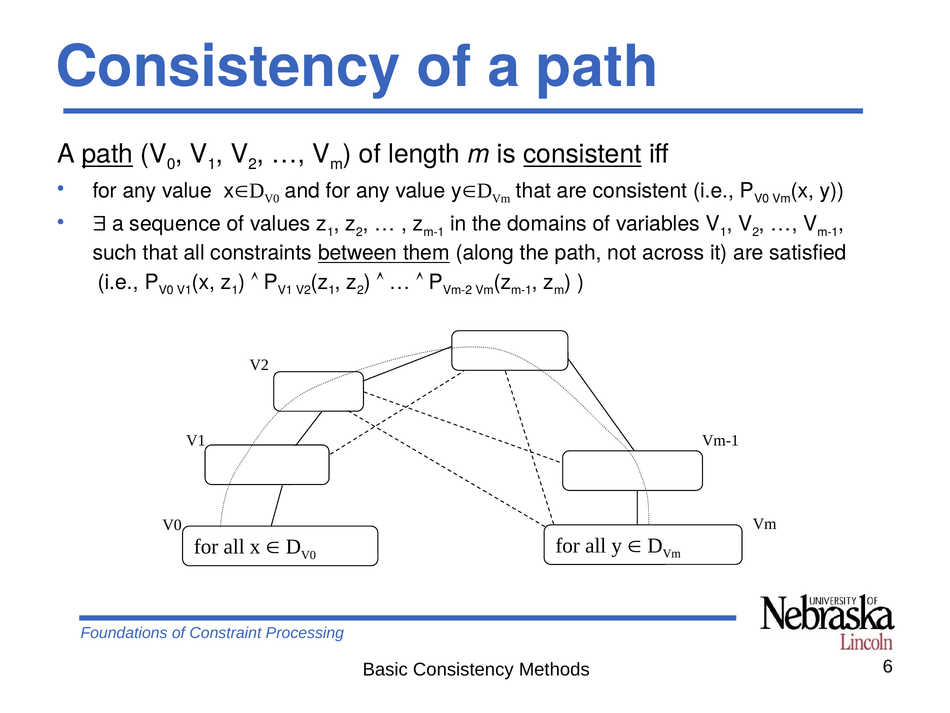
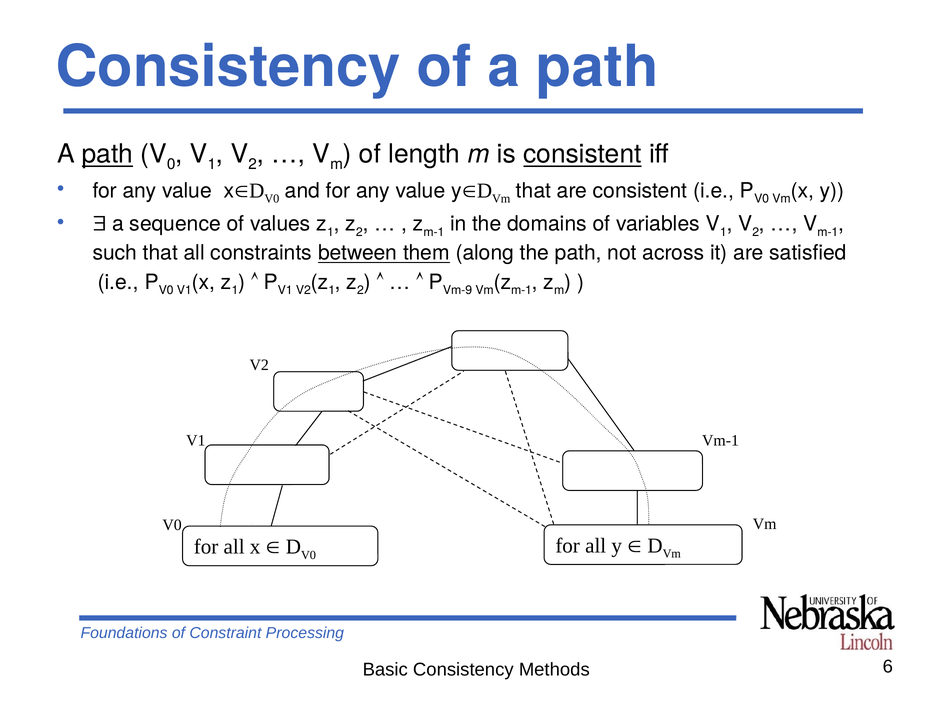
Vm-2: Vm-2 -> Vm-9 (458, 290)
